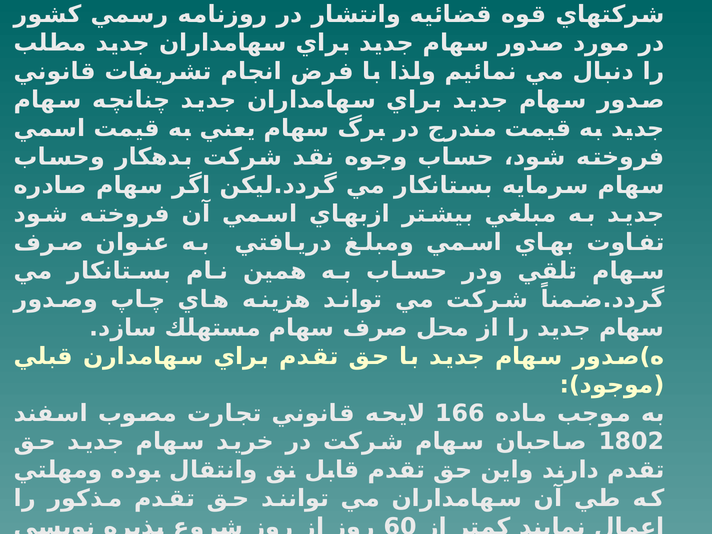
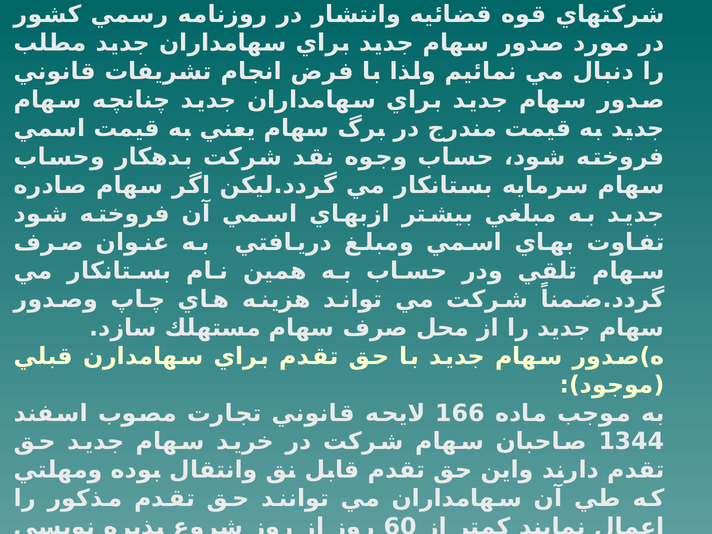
1802: 1802 -> 1344 (631, 442)
